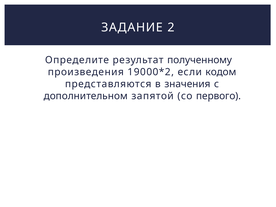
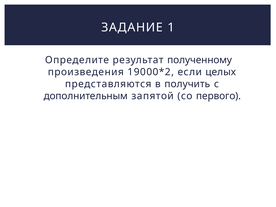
2: 2 -> 1 (171, 27)
кодом: кодом -> целых (221, 72)
значения: значения -> получить (187, 84)
дополнительном: дополнительном -> дополнительным (86, 96)
